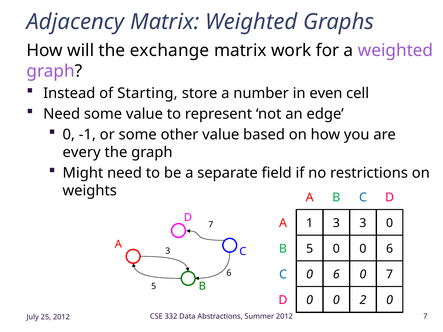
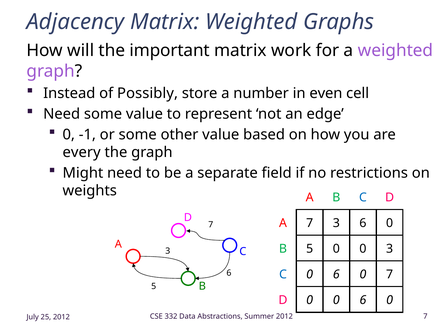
exchange: exchange -> important (170, 51)
Starting: Starting -> Possibly (148, 93)
A 1: 1 -> 7 (310, 223)
3 3: 3 -> 6 (363, 223)
0 0 6: 6 -> 3 (390, 249)
0 0 2: 2 -> 6 (363, 300)
